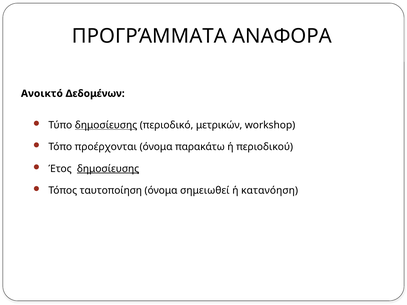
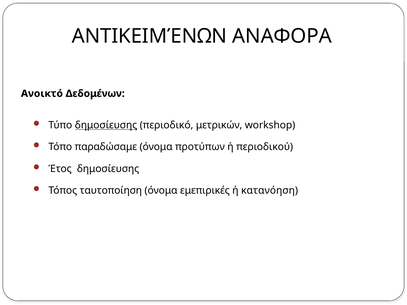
ΠΡΟΓΡΆΜΜΑΤΑ: ΠΡΟΓΡΆΜΜΑΤΑ -> ΑΝΤΙΚΕΙΜΈΝΩΝ (149, 36)
προέρχονται: προέρχονται -> παραδώσαμε (106, 147)
παρακάτω: παρακάτω -> προτύπων (200, 147)
δημοσίευσης underline: present -> none (108, 169)
σημειωθεί: σημειωθεί -> εμεπιρικές (205, 191)
